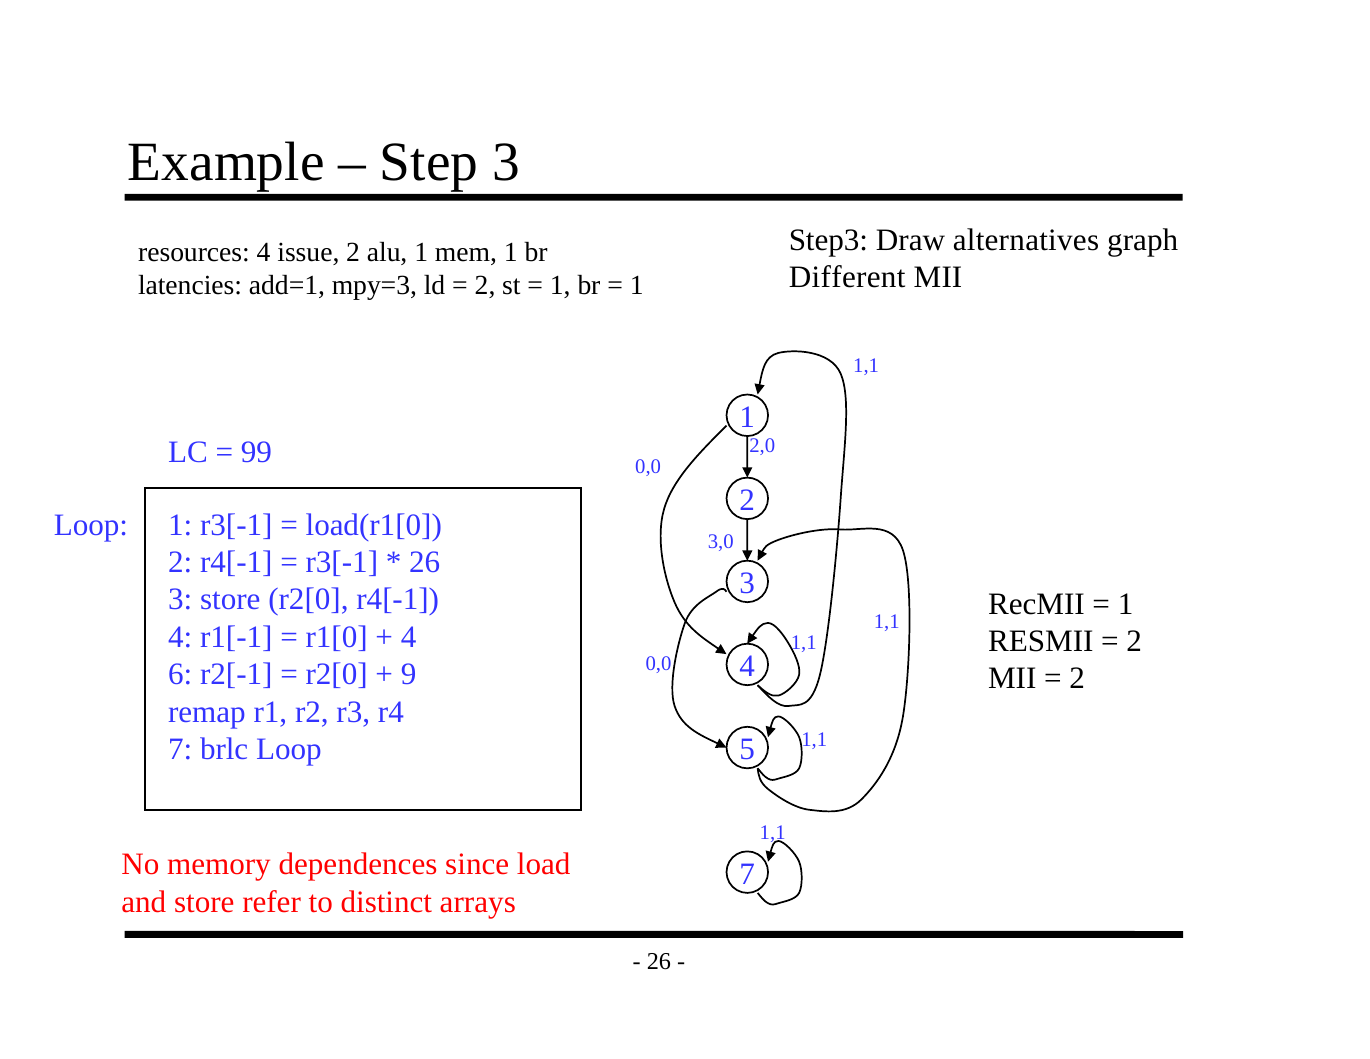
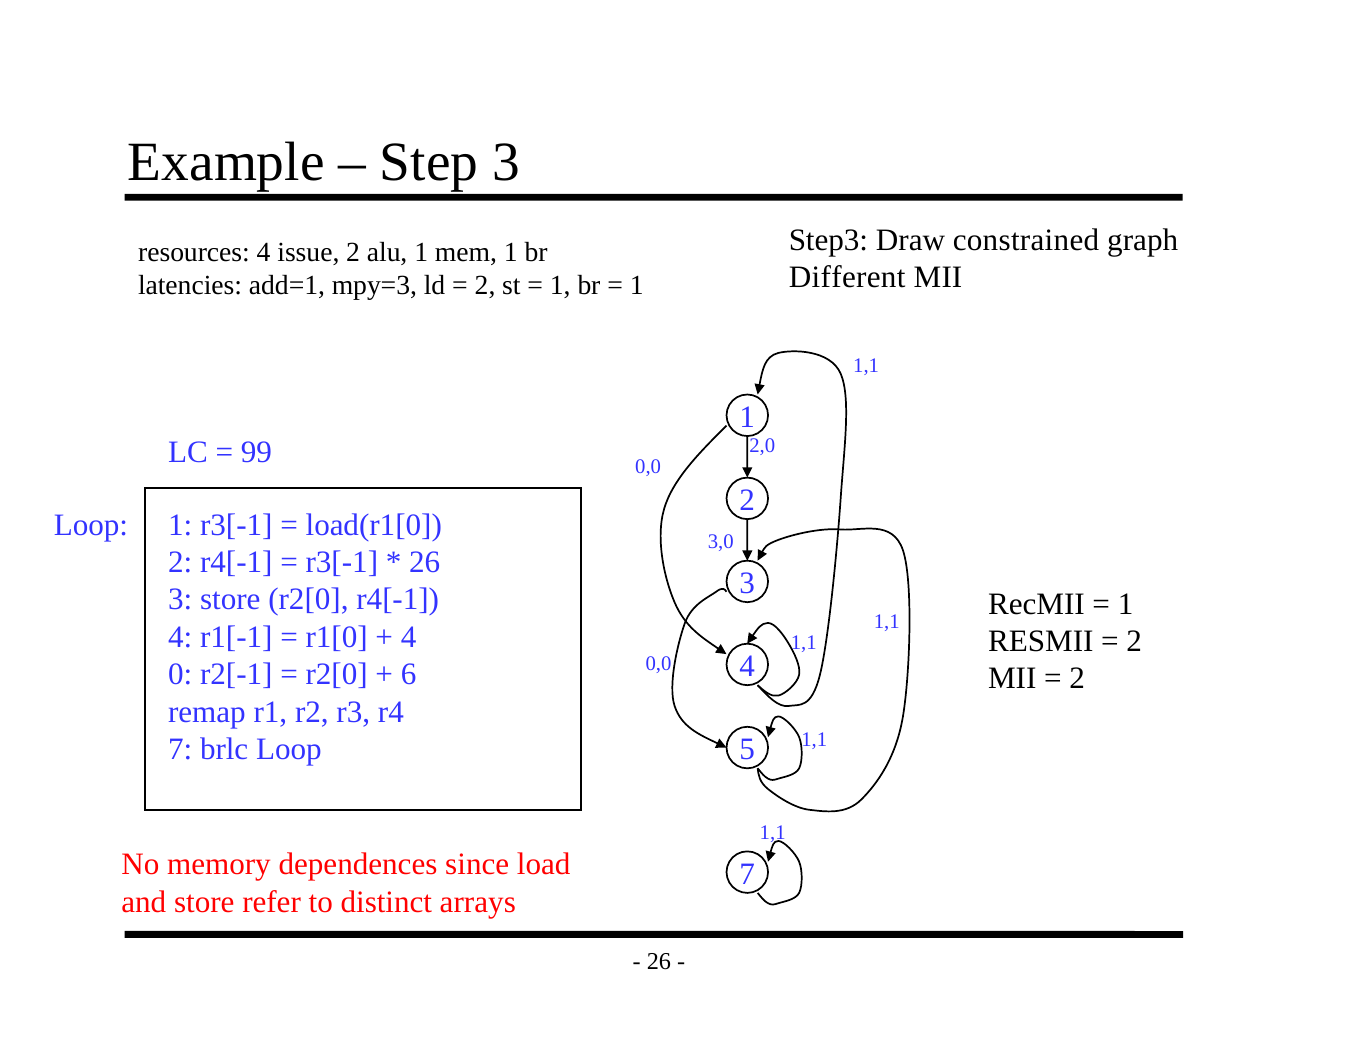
alternatives: alternatives -> constrained (1026, 240)
6: 6 -> 0 (180, 674)
9: 9 -> 6 (409, 674)
